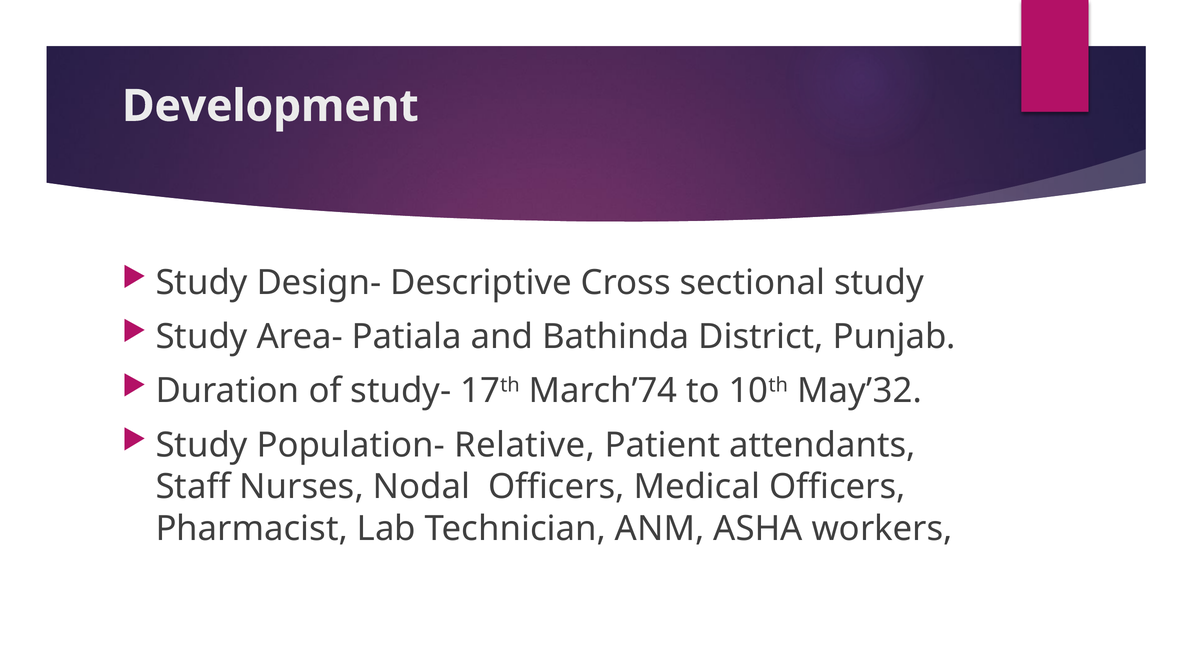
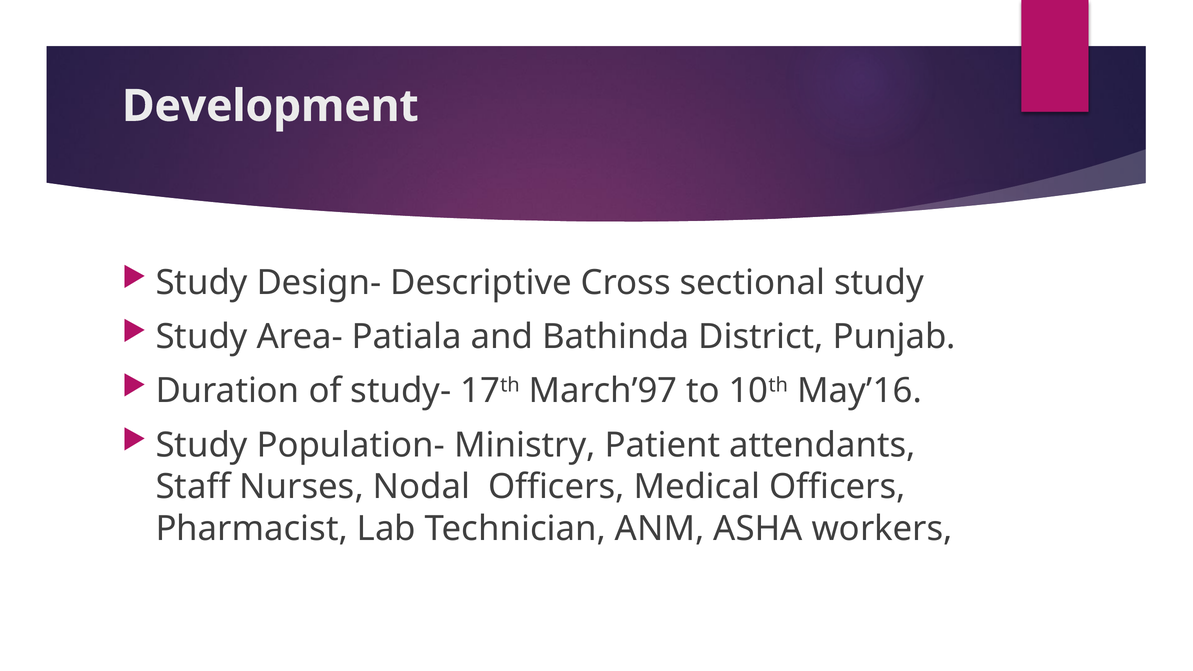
March’74: March’74 -> March’97 (603, 391)
May’32: May’32 -> May’16 (860, 391)
Relative: Relative -> Ministry (525, 445)
